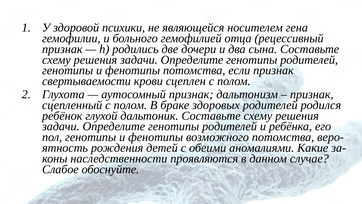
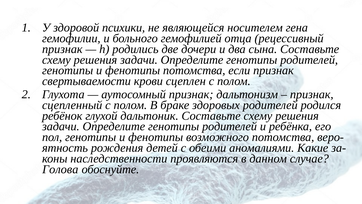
Слабое: Слабое -> Голова (60, 169)
